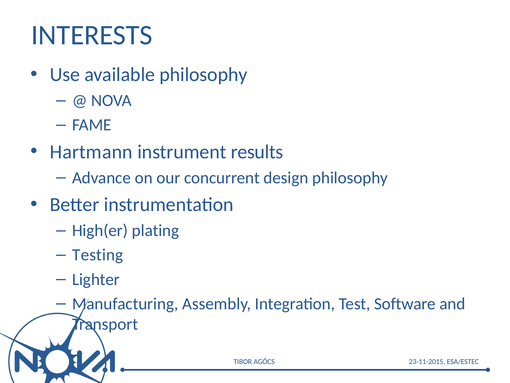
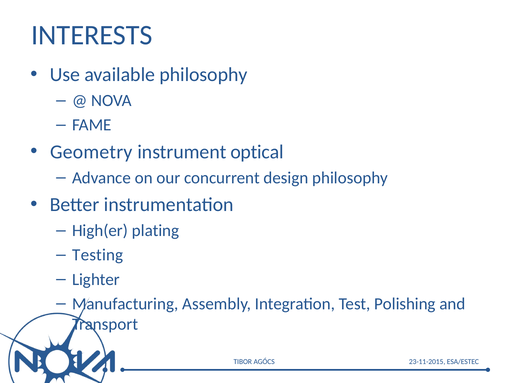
Hartmann: Hartmann -> Geometry (91, 152)
results: results -> optical (257, 152)
Software: Software -> Polishing (405, 303)
